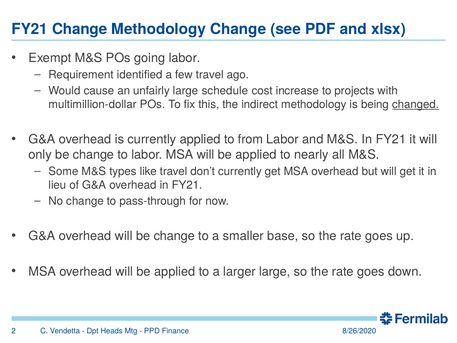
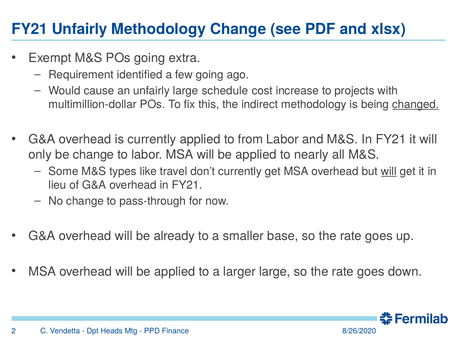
FY21 Change: Change -> Unfairly (80, 29)
going labor: labor -> extra (185, 58)
few travel: travel -> going (210, 75)
will underline: none -> present (389, 171)
will be change: change -> already (174, 236)
